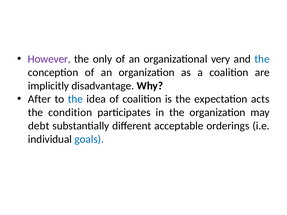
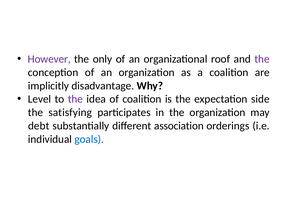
very: very -> roof (221, 59)
the colour: blue -> purple (262, 59)
After: After -> Level (40, 99)
the colour: blue -> purple (75, 99)
acts: acts -> side (260, 99)
condition: condition -> satisfying (70, 113)
acceptable: acceptable -> association (179, 126)
